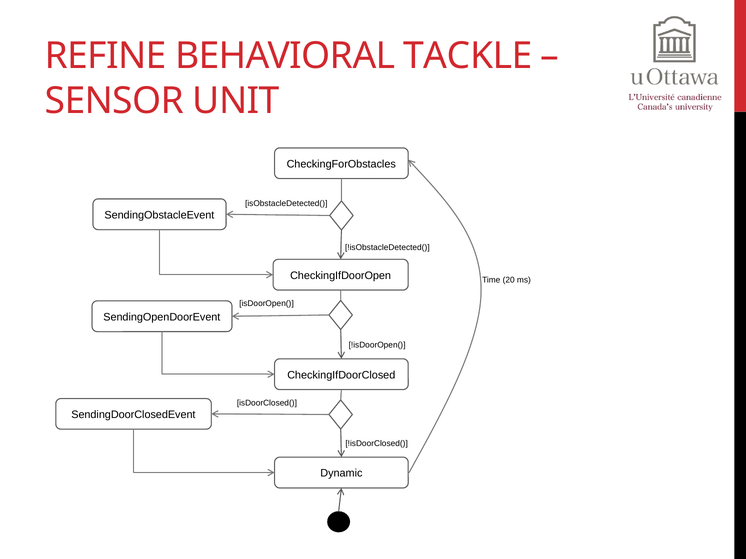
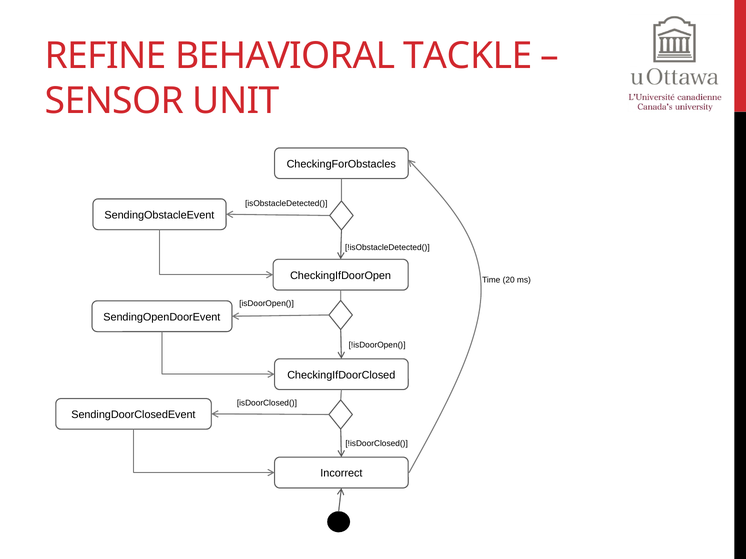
Dynamic: Dynamic -> Incorrect (341, 474)
